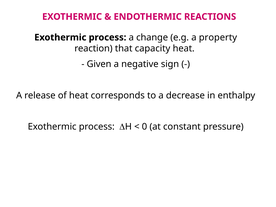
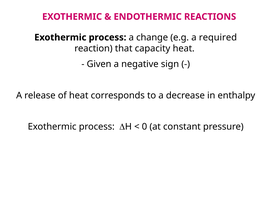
property: property -> required (218, 37)
